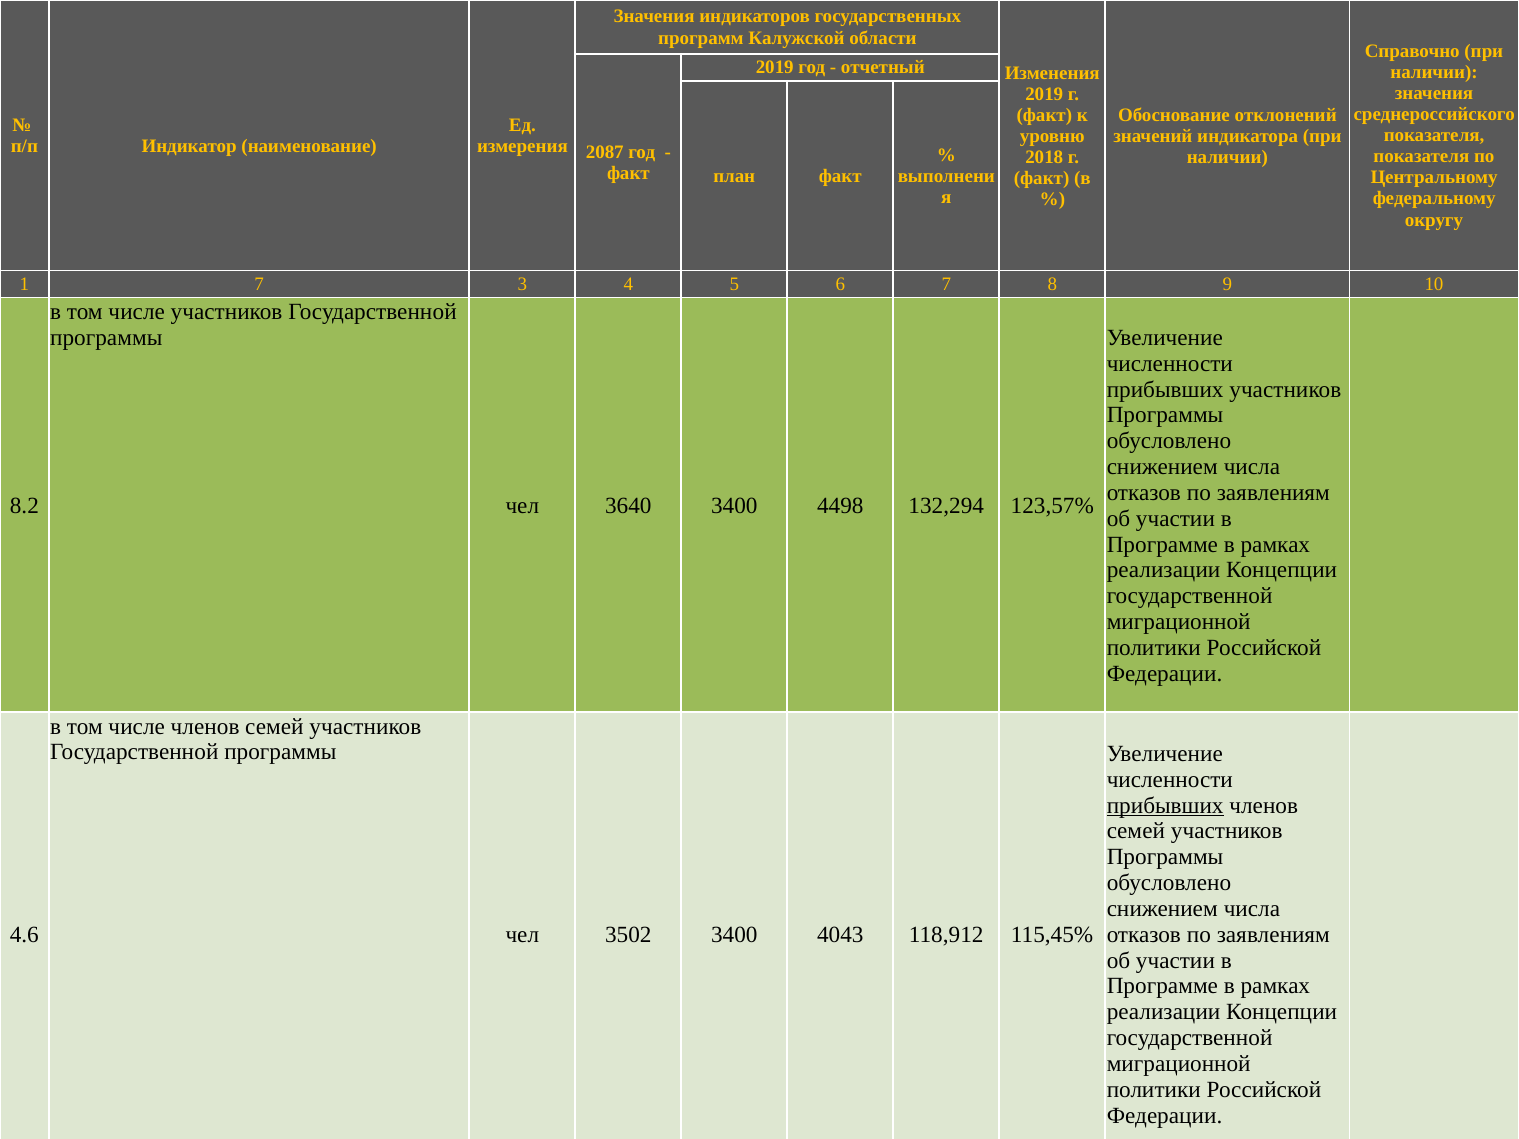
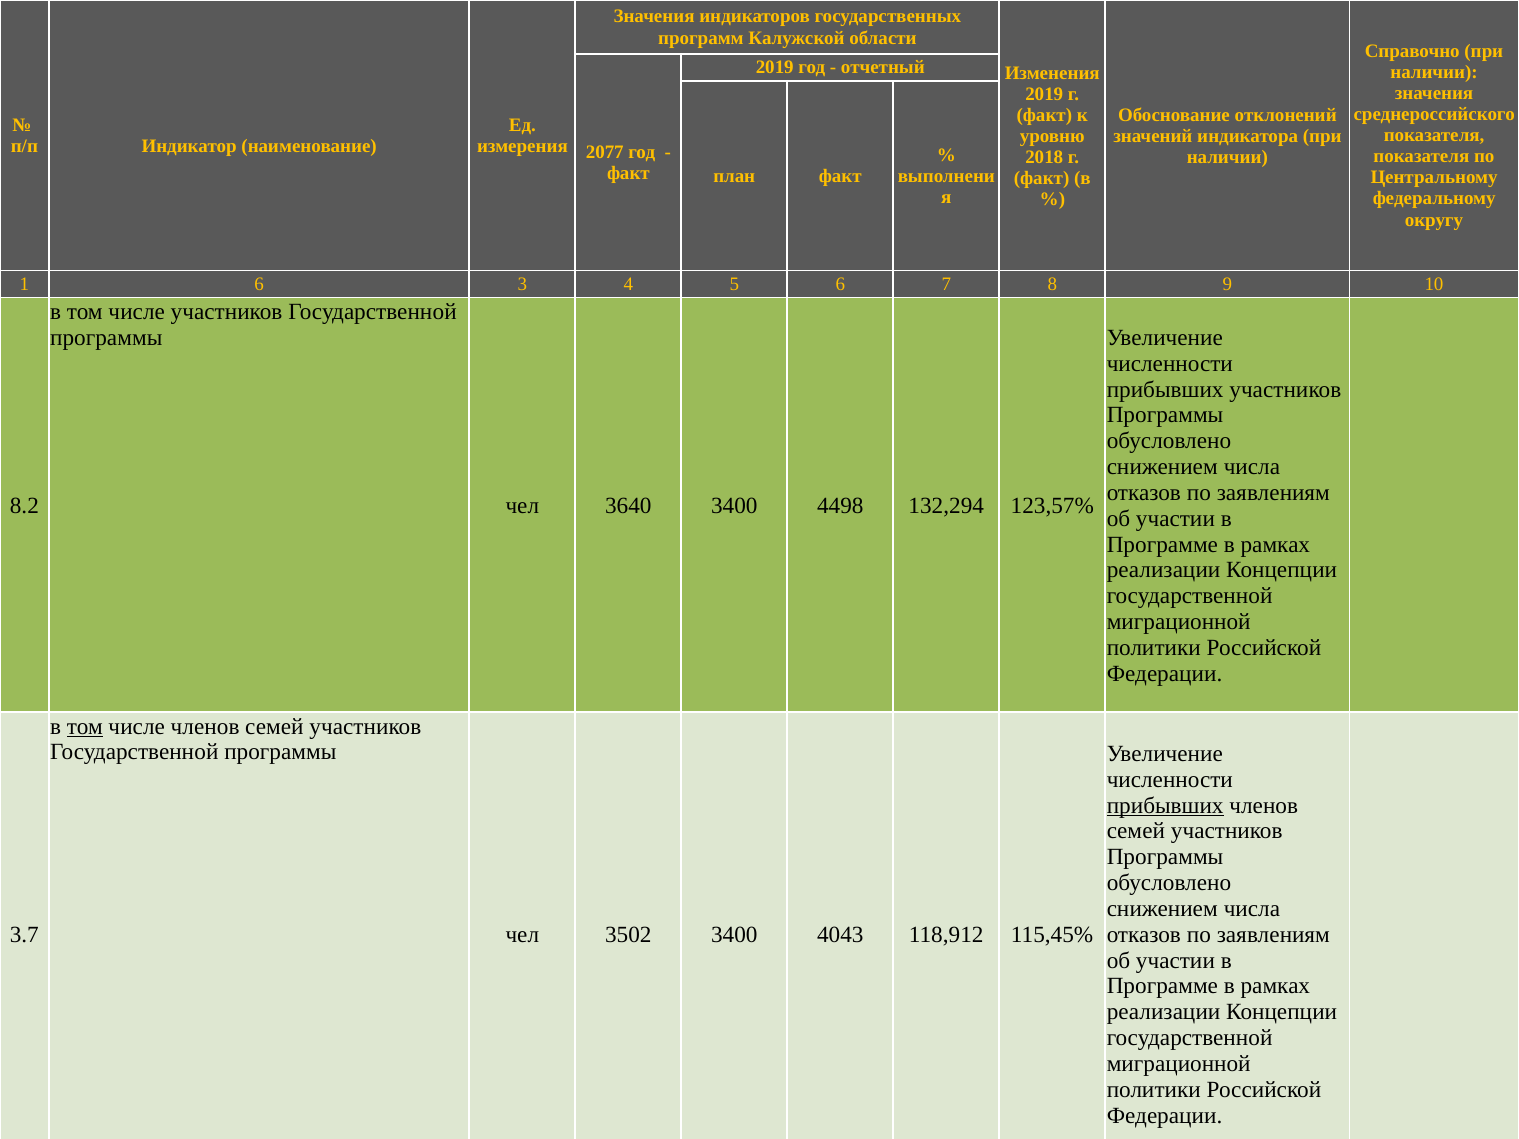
2087: 2087 -> 2077 (605, 152)
1 7: 7 -> 6 (259, 284)
том underline: none -> present (85, 727)
4.6: 4.6 -> 3.7 (24, 935)
